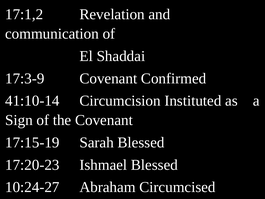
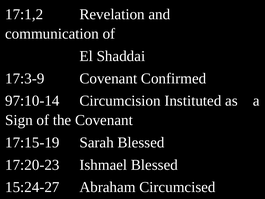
41:10-14: 41:10-14 -> 97:10-14 (32, 101)
10:24-27: 10:24-27 -> 15:24-27 (32, 187)
